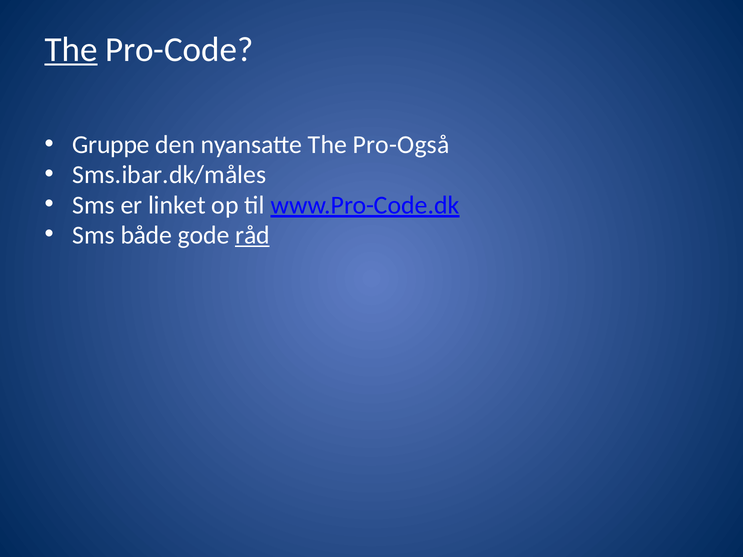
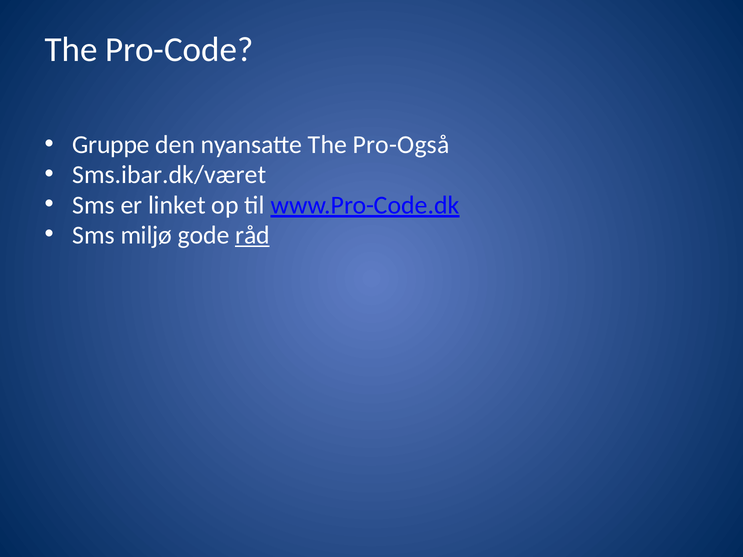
The underline: present -> none (71, 50)
Sms.ibar.dk/måles: Sms.ibar.dk/måles -> Sms.ibar.dk/været (169, 175)
både: både -> miljø (146, 235)
